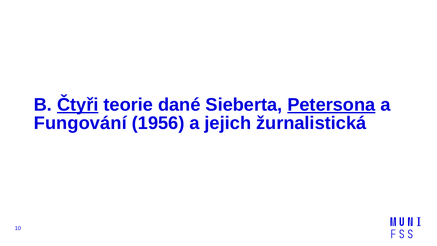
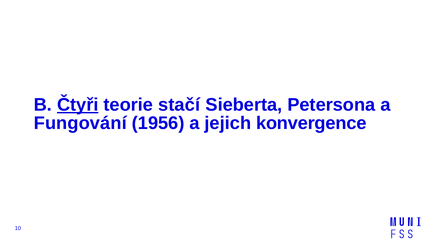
dané: dané -> stačí (179, 105)
Petersona underline: present -> none (331, 105)
žurnalistická: žurnalistická -> konvergence (311, 123)
